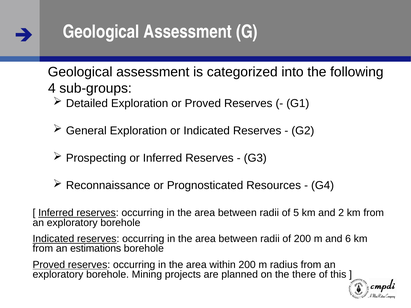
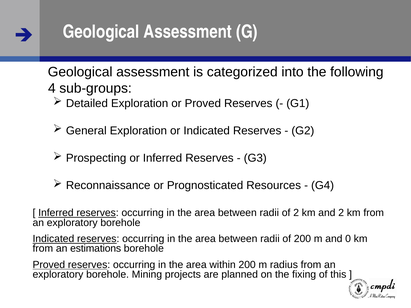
of 5: 5 -> 2 (296, 213)
6: 6 -> 0 (348, 239)
there: there -> fixing (304, 275)
